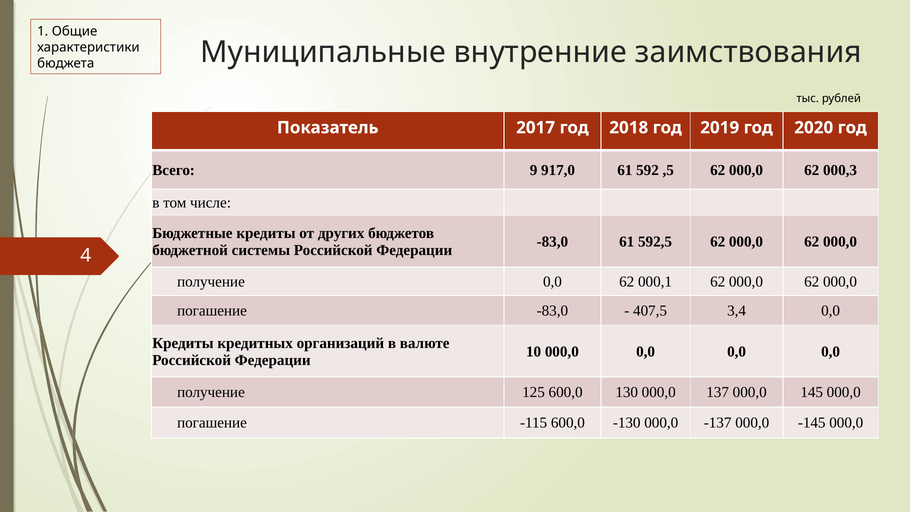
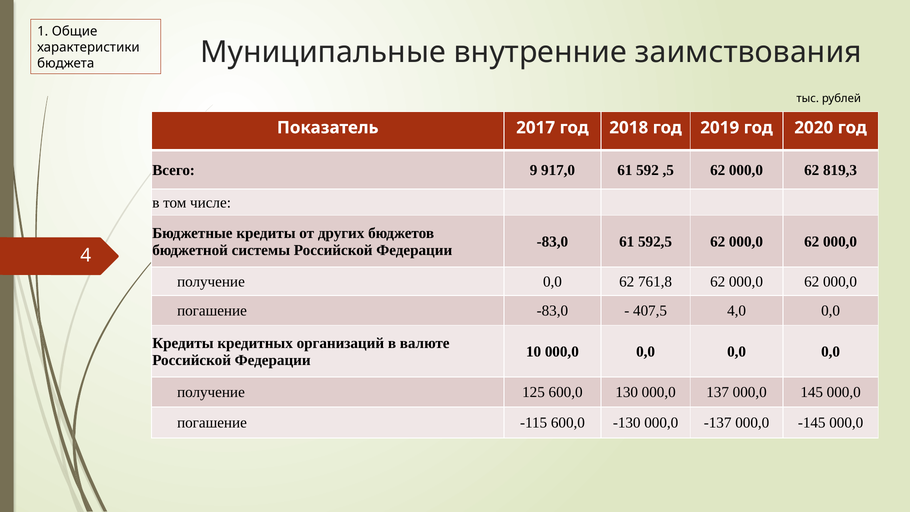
000,3: 000,3 -> 819,3 (840, 170)
000,1: 000,1 -> 761,8 (655, 282)
3,4: 3,4 -> 4,0 (737, 311)
